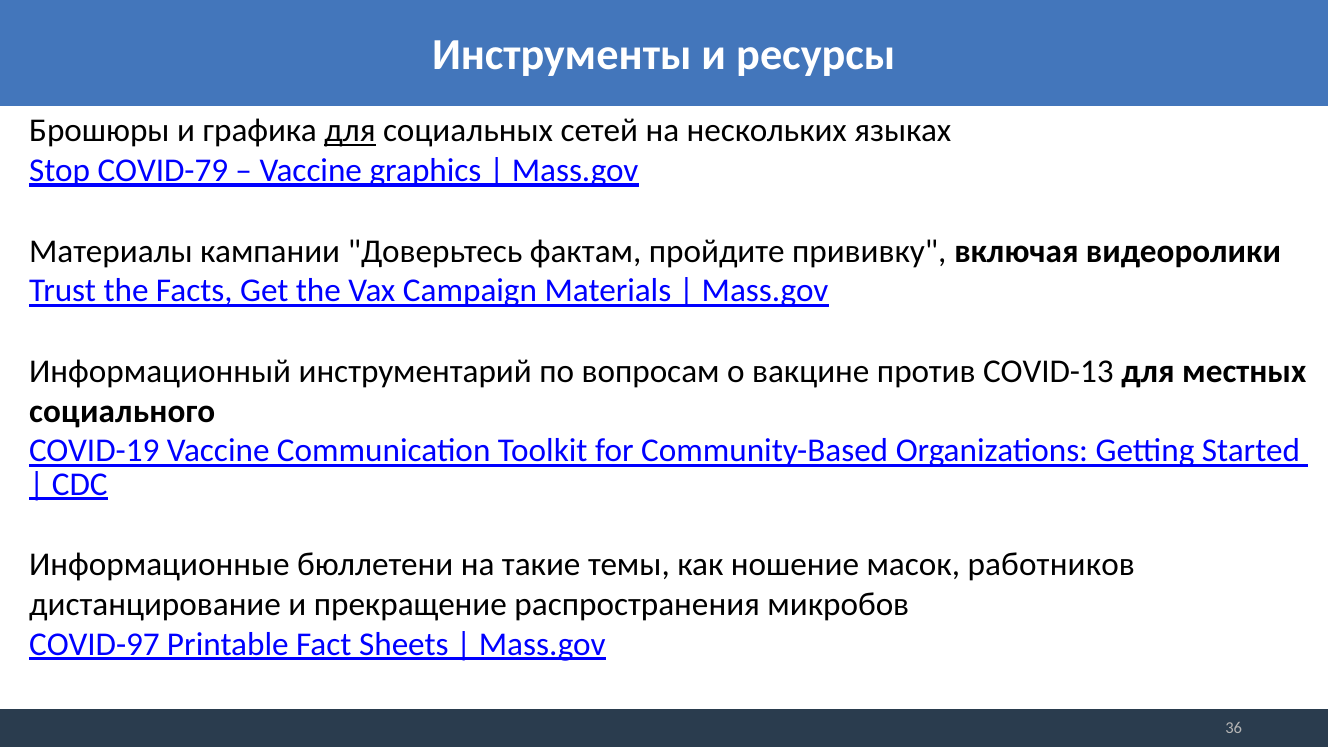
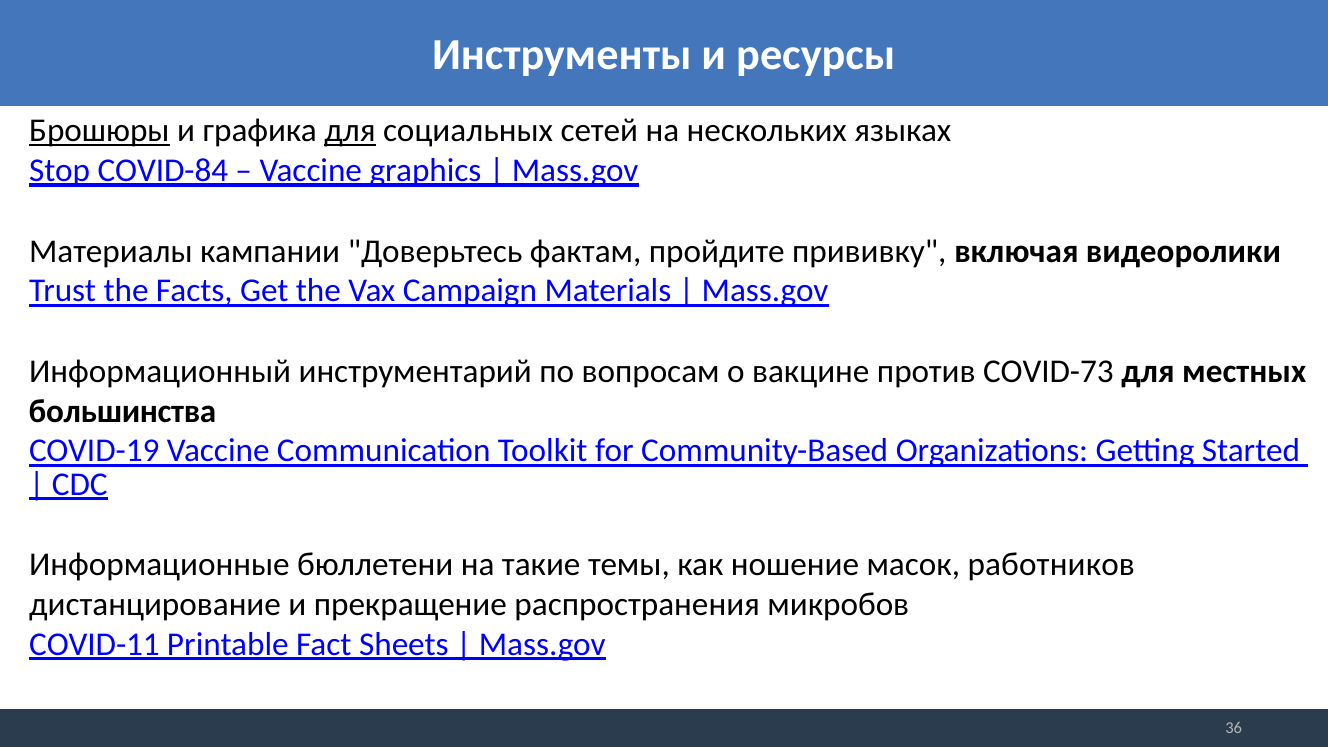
Брошюры underline: none -> present (99, 131)
COVID-79: COVID-79 -> COVID-84 (163, 171)
COVID-13: COVID-13 -> COVID-73 (1048, 371)
социального: социального -> большинства (123, 411)
COVID-97: COVID-97 -> COVID-11 (94, 644)
